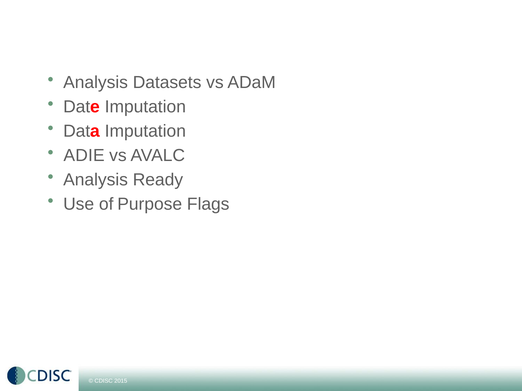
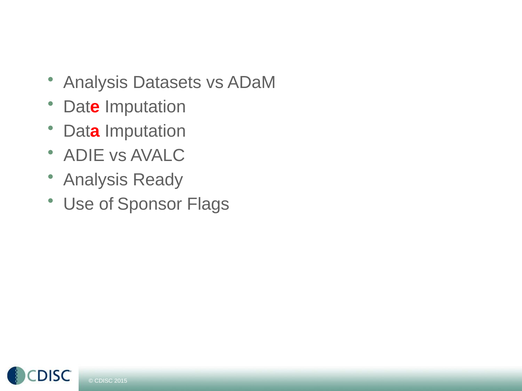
Purpose: Purpose -> Sponsor (150, 204)
